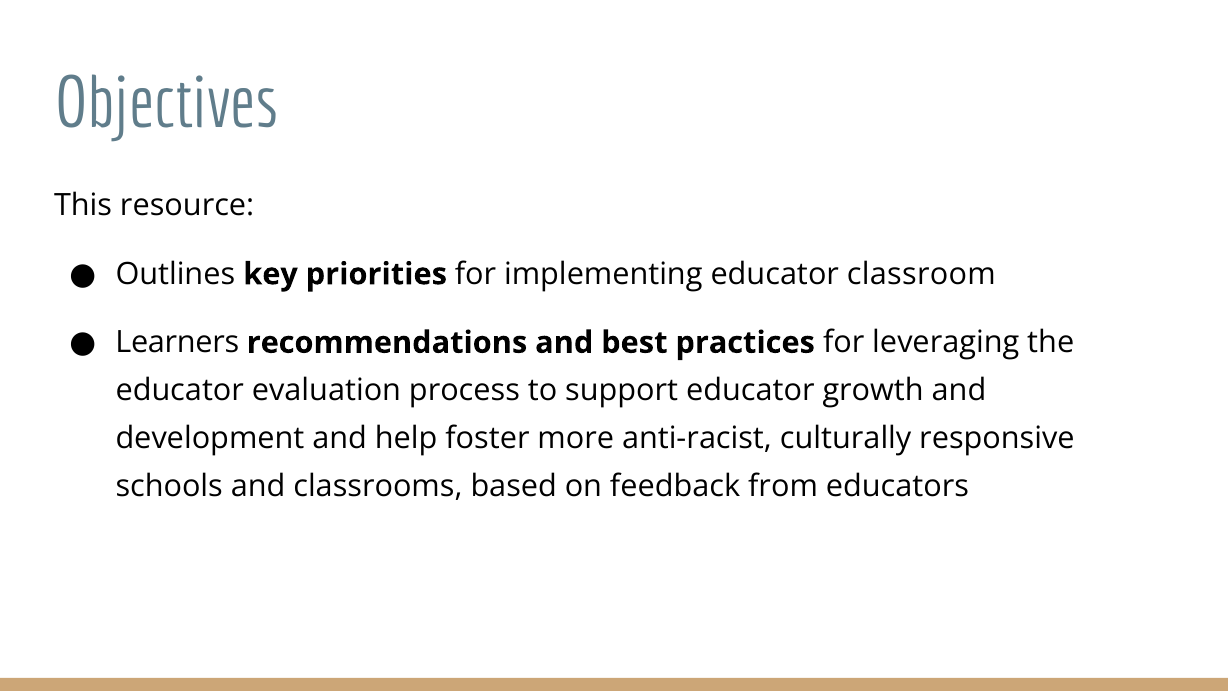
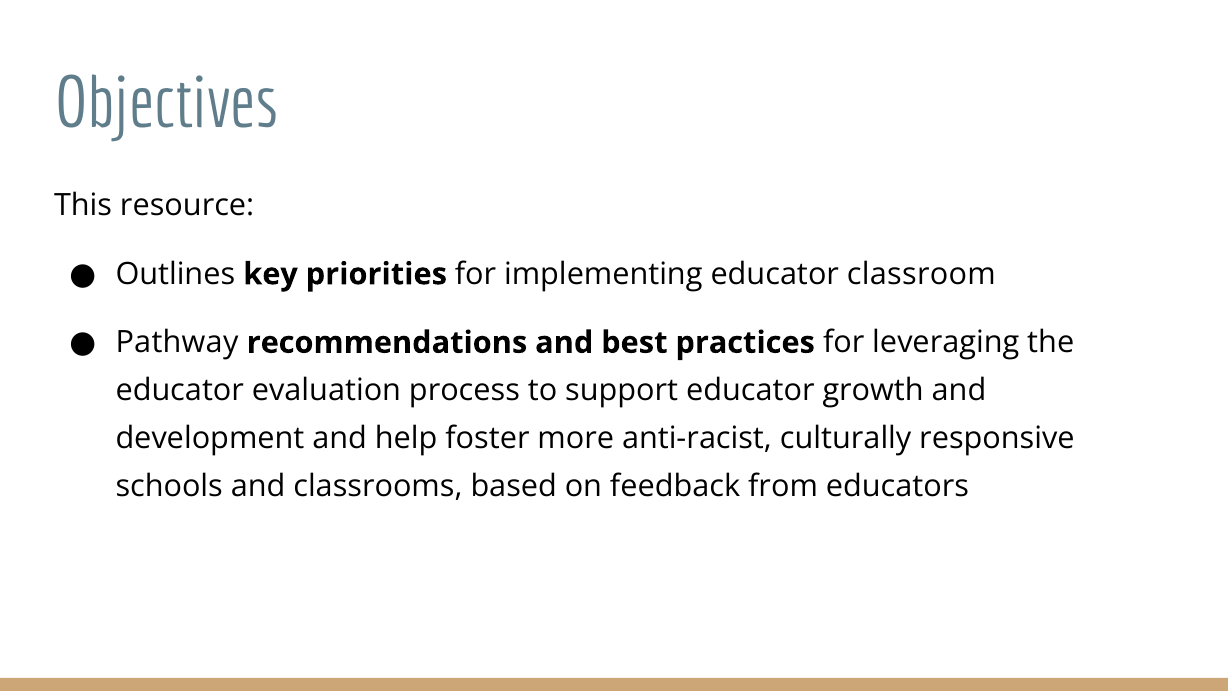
Learners: Learners -> Pathway (177, 343)
